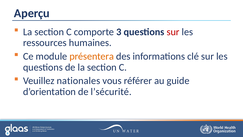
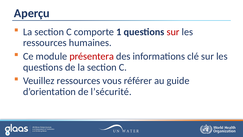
3: 3 -> 1 (119, 32)
présentera colour: orange -> red (92, 56)
Veuillez nationales: nationales -> ressources (79, 81)
